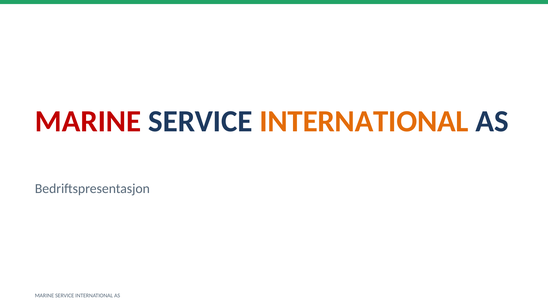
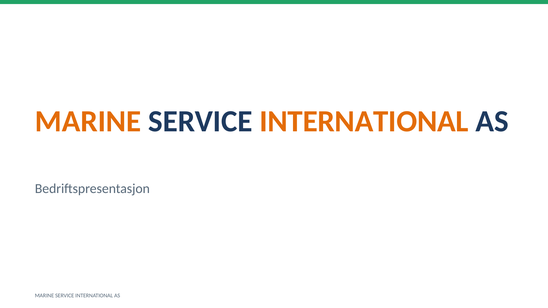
MARINE colour: red -> orange (88, 122)
